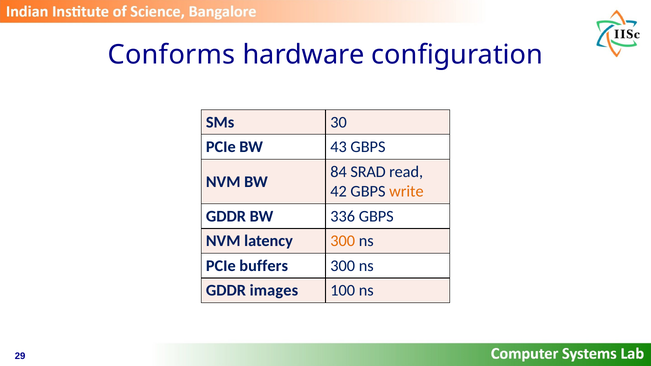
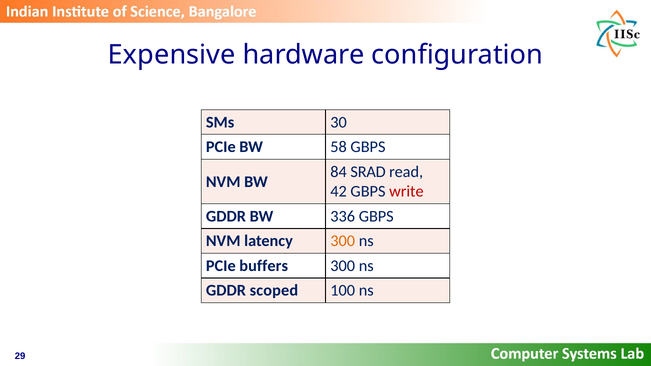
Conforms: Conforms -> Expensive (172, 55)
43: 43 -> 58 (339, 147)
write colour: orange -> red (406, 192)
images: images -> scoped (274, 291)
